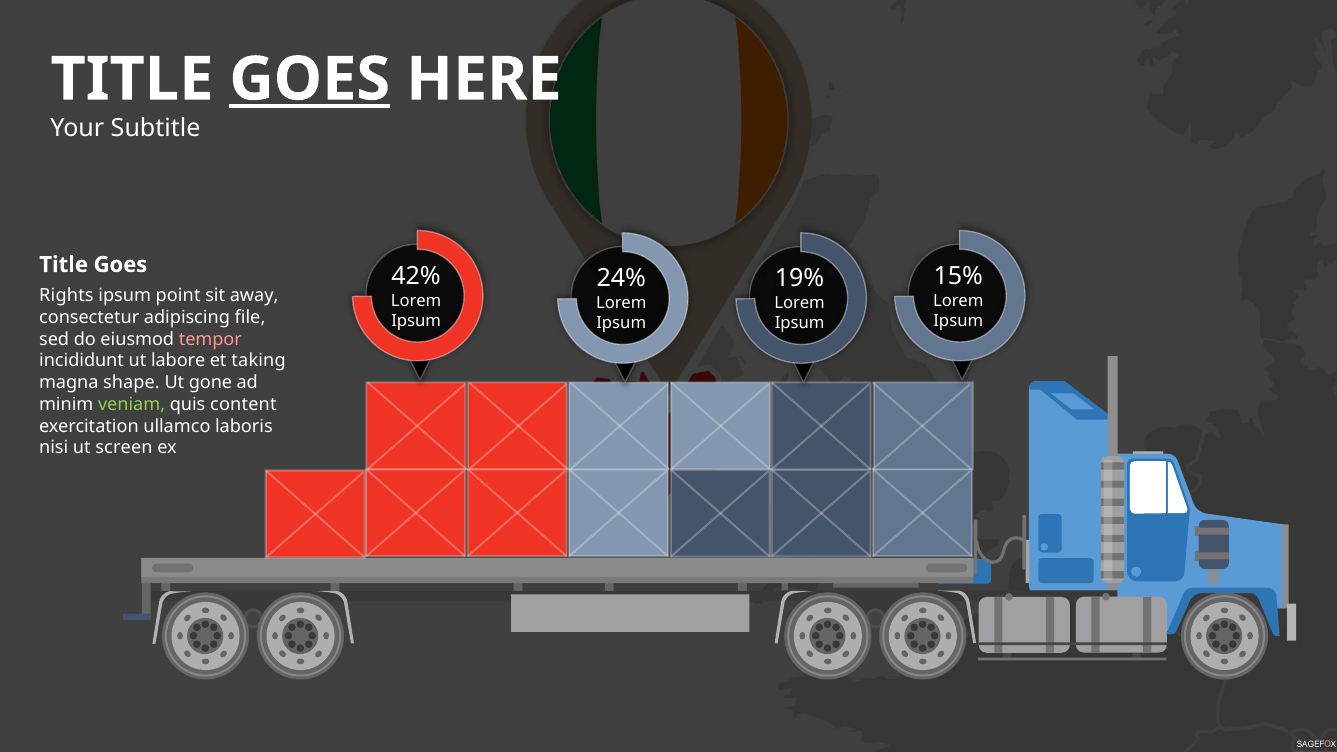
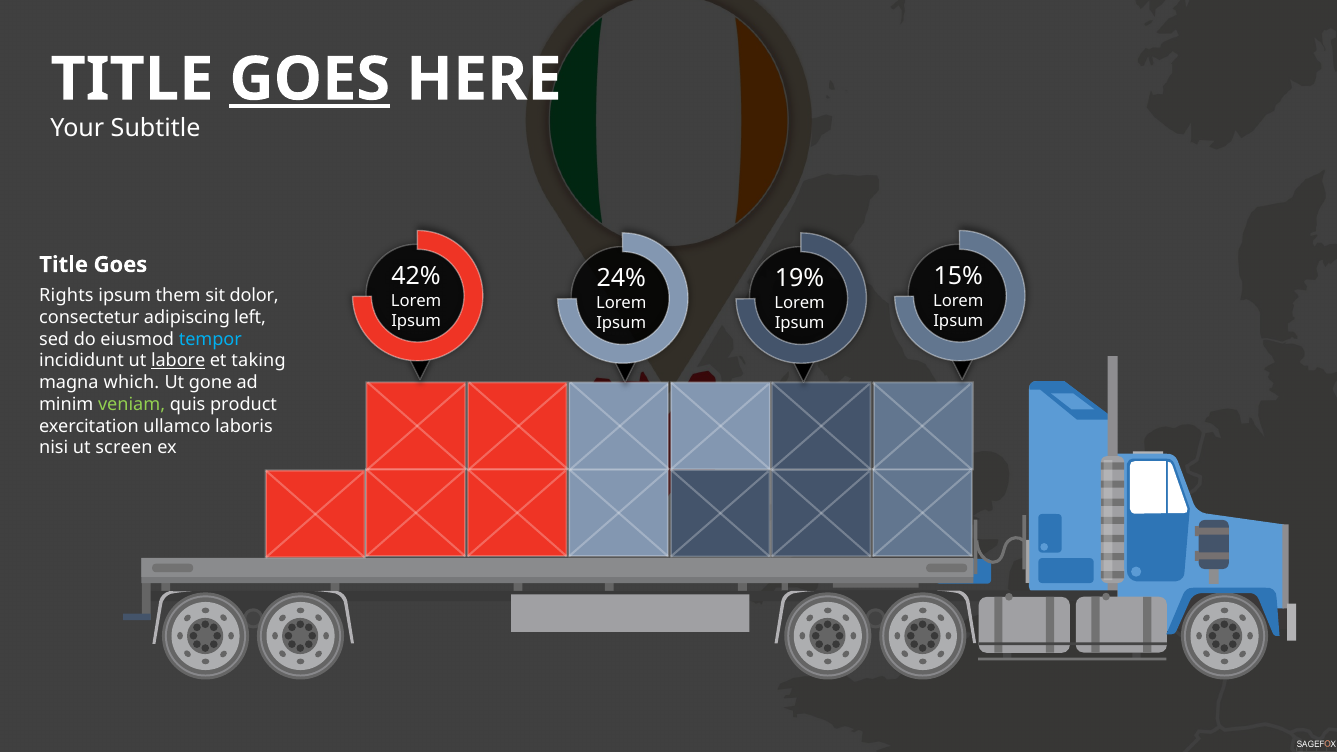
point: point -> them (178, 296)
away: away -> dolor (254, 296)
file: file -> left (250, 317)
tempor colour: pink -> light blue (210, 339)
labore underline: none -> present (178, 361)
shape: shape -> which (131, 383)
content: content -> product (244, 404)
